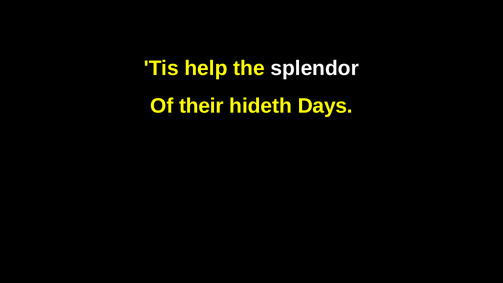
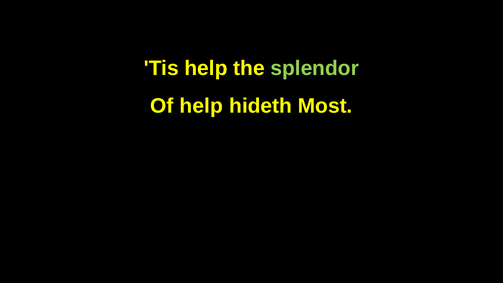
splendor colour: white -> light green (315, 68)
Of their: their -> help (201, 106)
Days: Days -> Most (325, 106)
